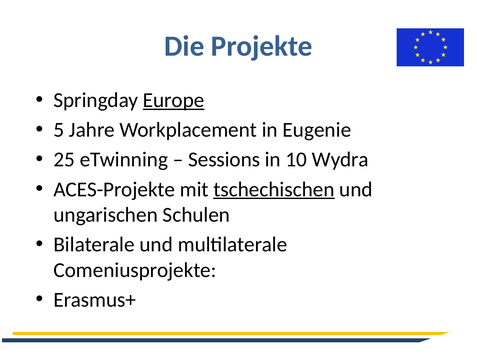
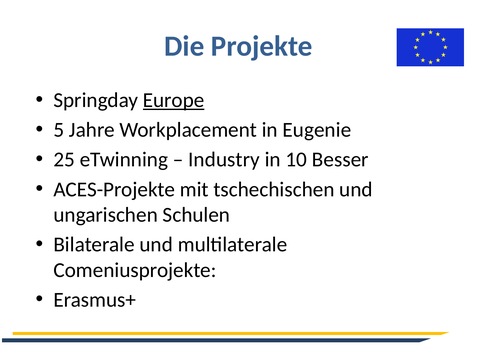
Sessions: Sessions -> Industry (224, 160)
Wydra: Wydra -> Besser (340, 160)
tschechischen underline: present -> none (274, 189)
